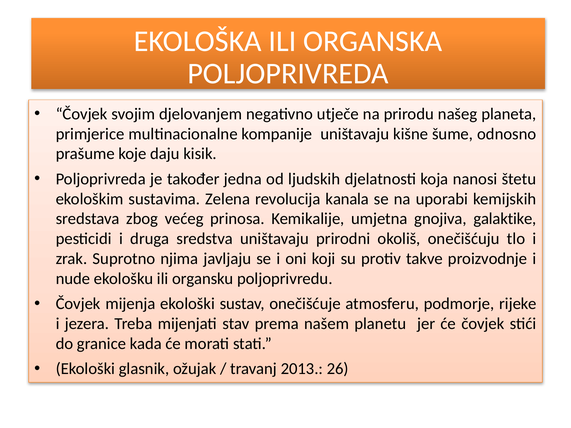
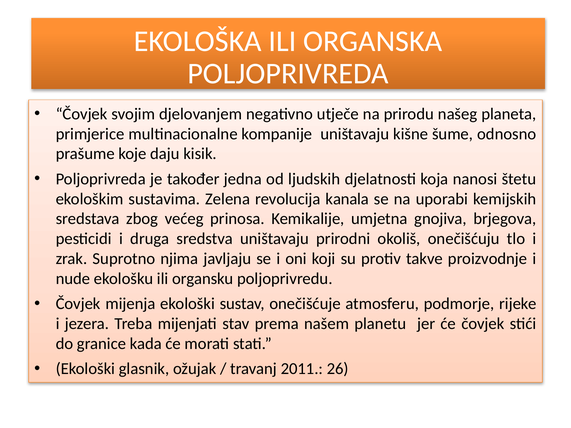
galaktike: galaktike -> brjegova (505, 219)
2013: 2013 -> 2011 (302, 369)
